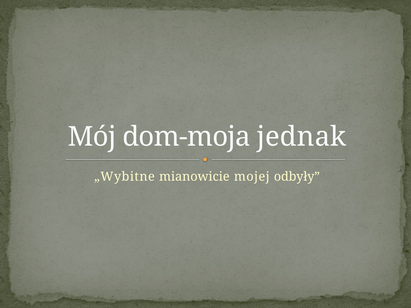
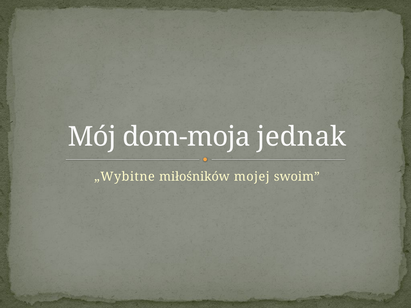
mianowicie: mianowicie -> miłośników (194, 177)
odbyły: odbyły -> swoim (297, 177)
